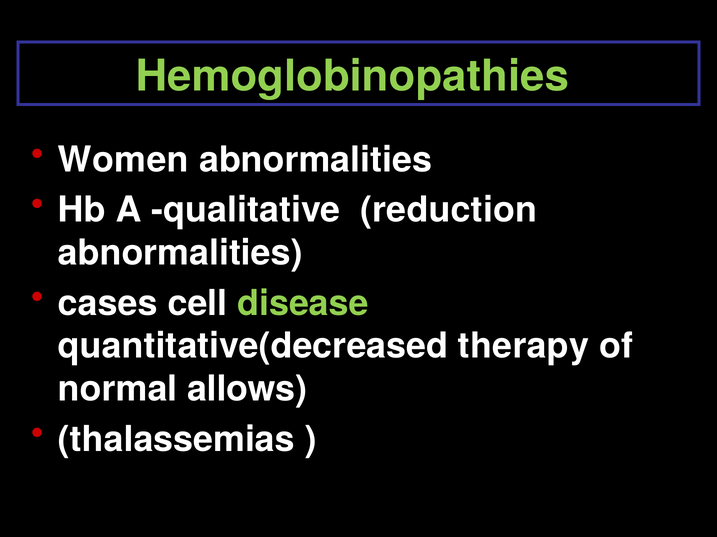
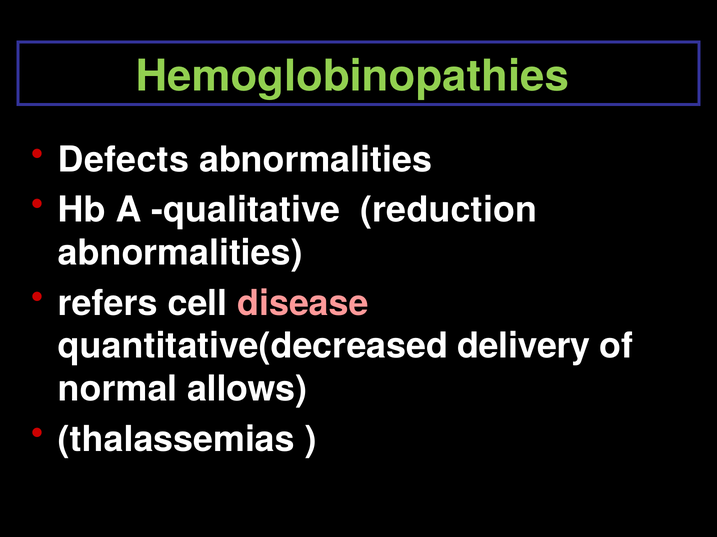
Women: Women -> Defects (123, 160)
cases: cases -> refers (108, 304)
disease colour: light green -> pink (303, 304)
therapy: therapy -> delivery (524, 347)
